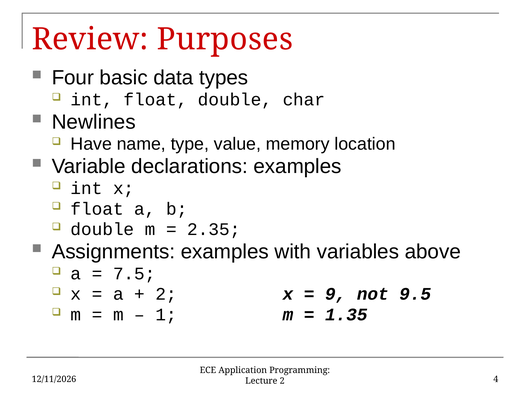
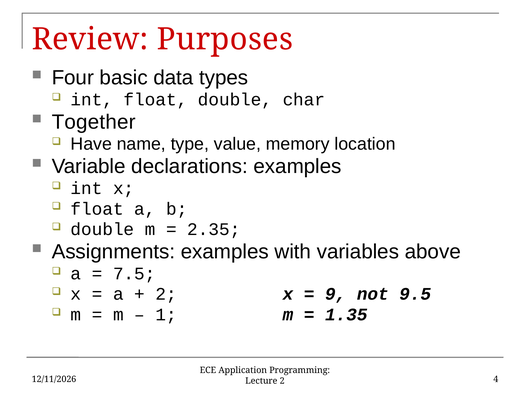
Newlines: Newlines -> Together (94, 122)
